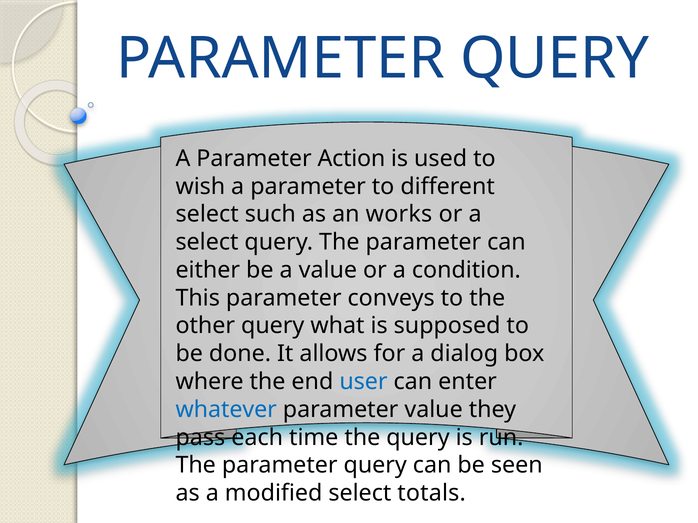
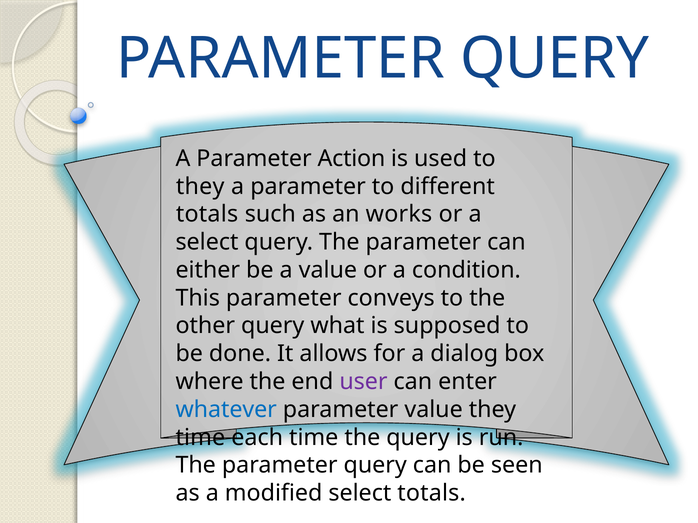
wish: wish -> they (200, 187)
select: select -> totals (207, 214)
user colour: blue -> purple (363, 382)
pass: pass -> time (200, 438)
